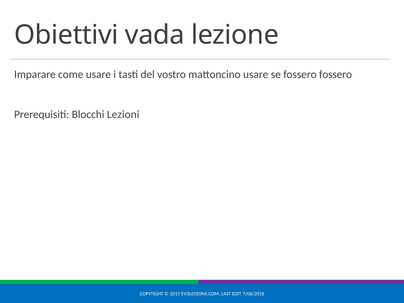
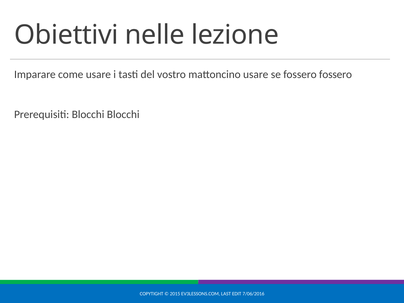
vada: vada -> nelle (155, 35)
Blocchi Lezioni: Lezioni -> Blocchi (123, 114)
